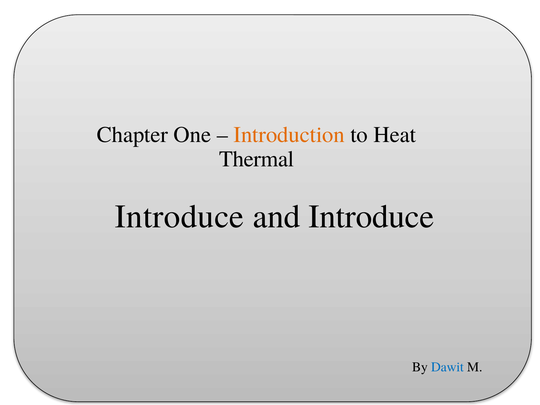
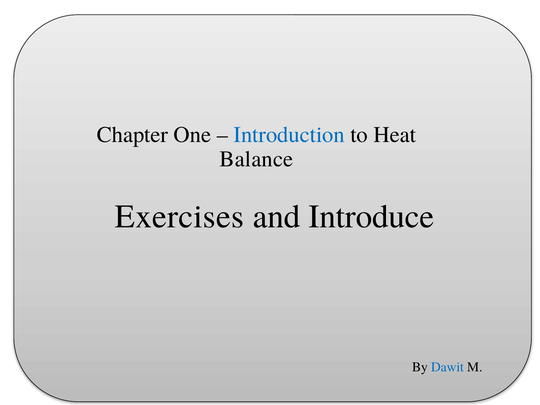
Introduction colour: orange -> blue (289, 135)
Thermal: Thermal -> Balance (256, 159)
Introduce: Introduce -> Exercises (179, 217)
